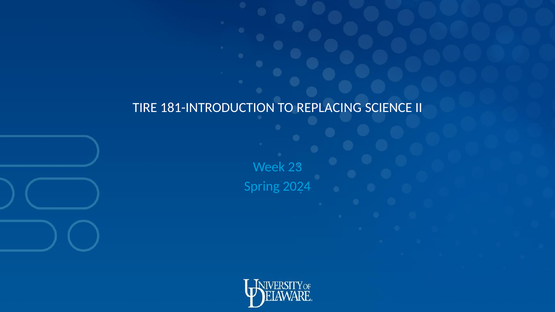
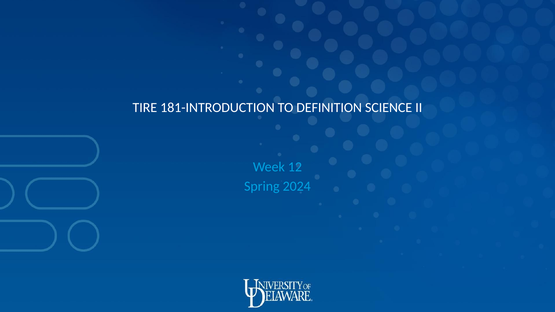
REPLACING: REPLACING -> DEFINITION (329, 108)
23: 23 -> 12 (295, 167)
